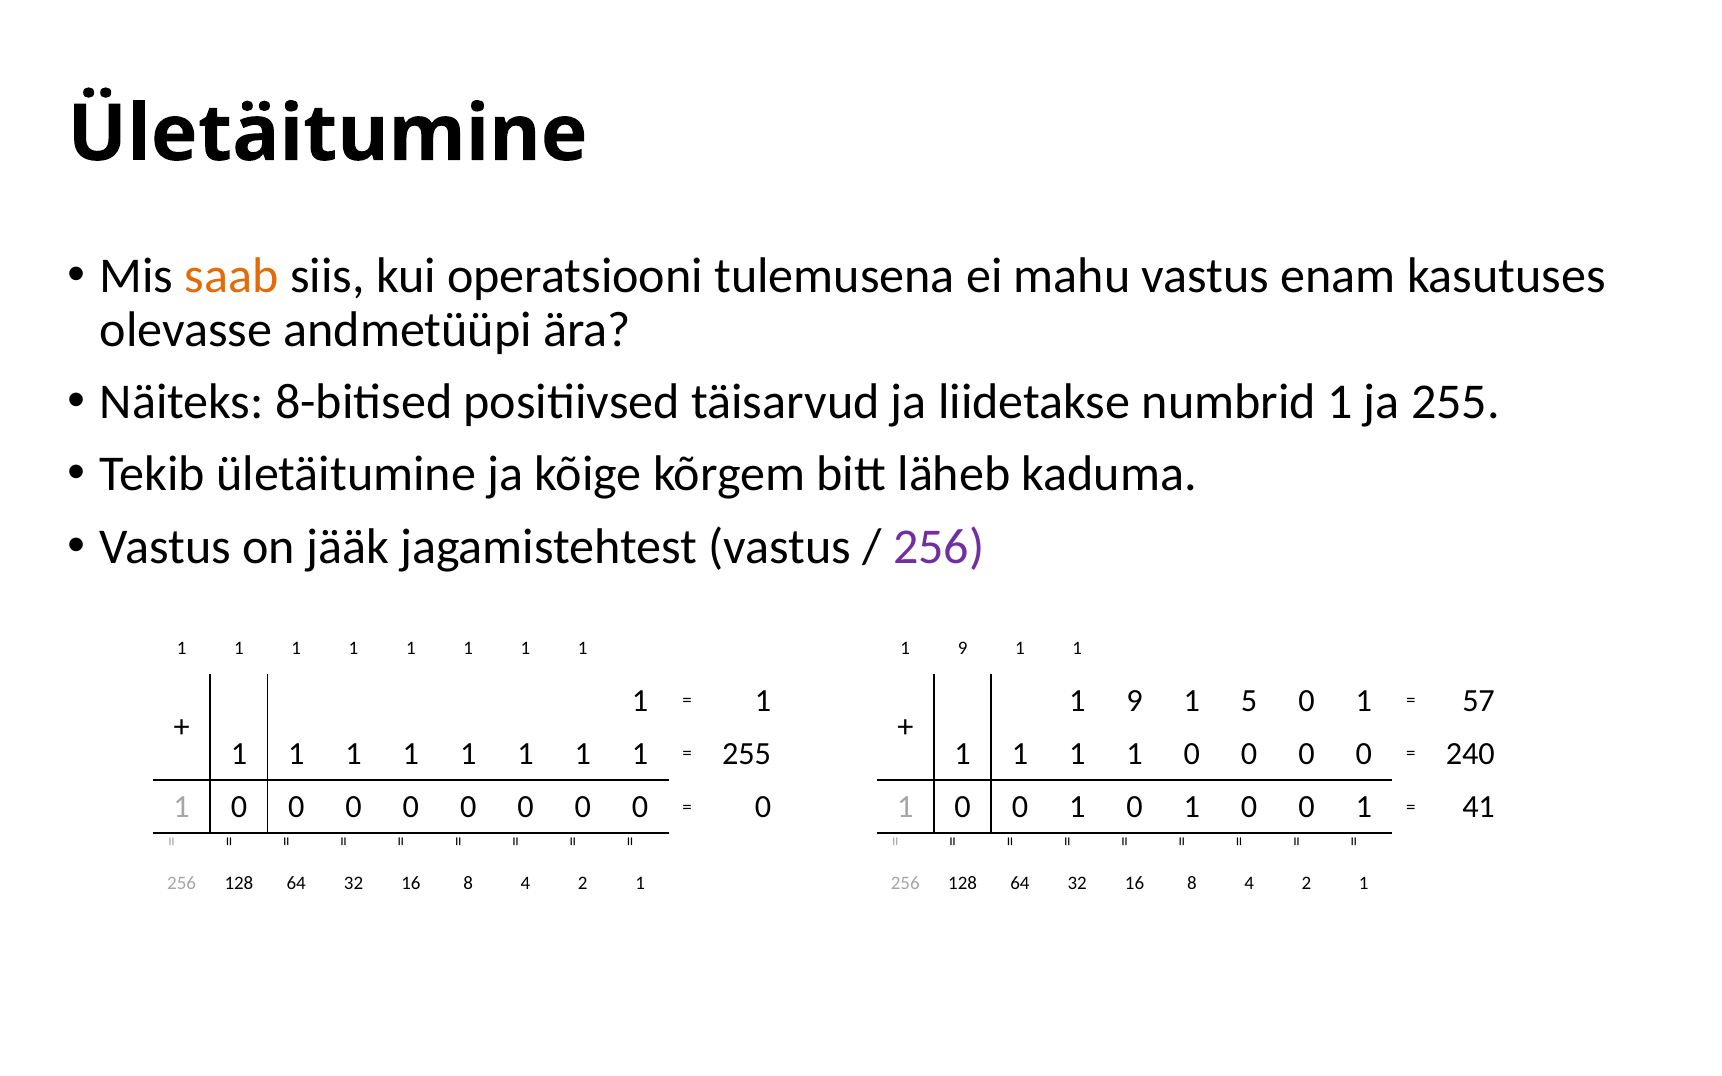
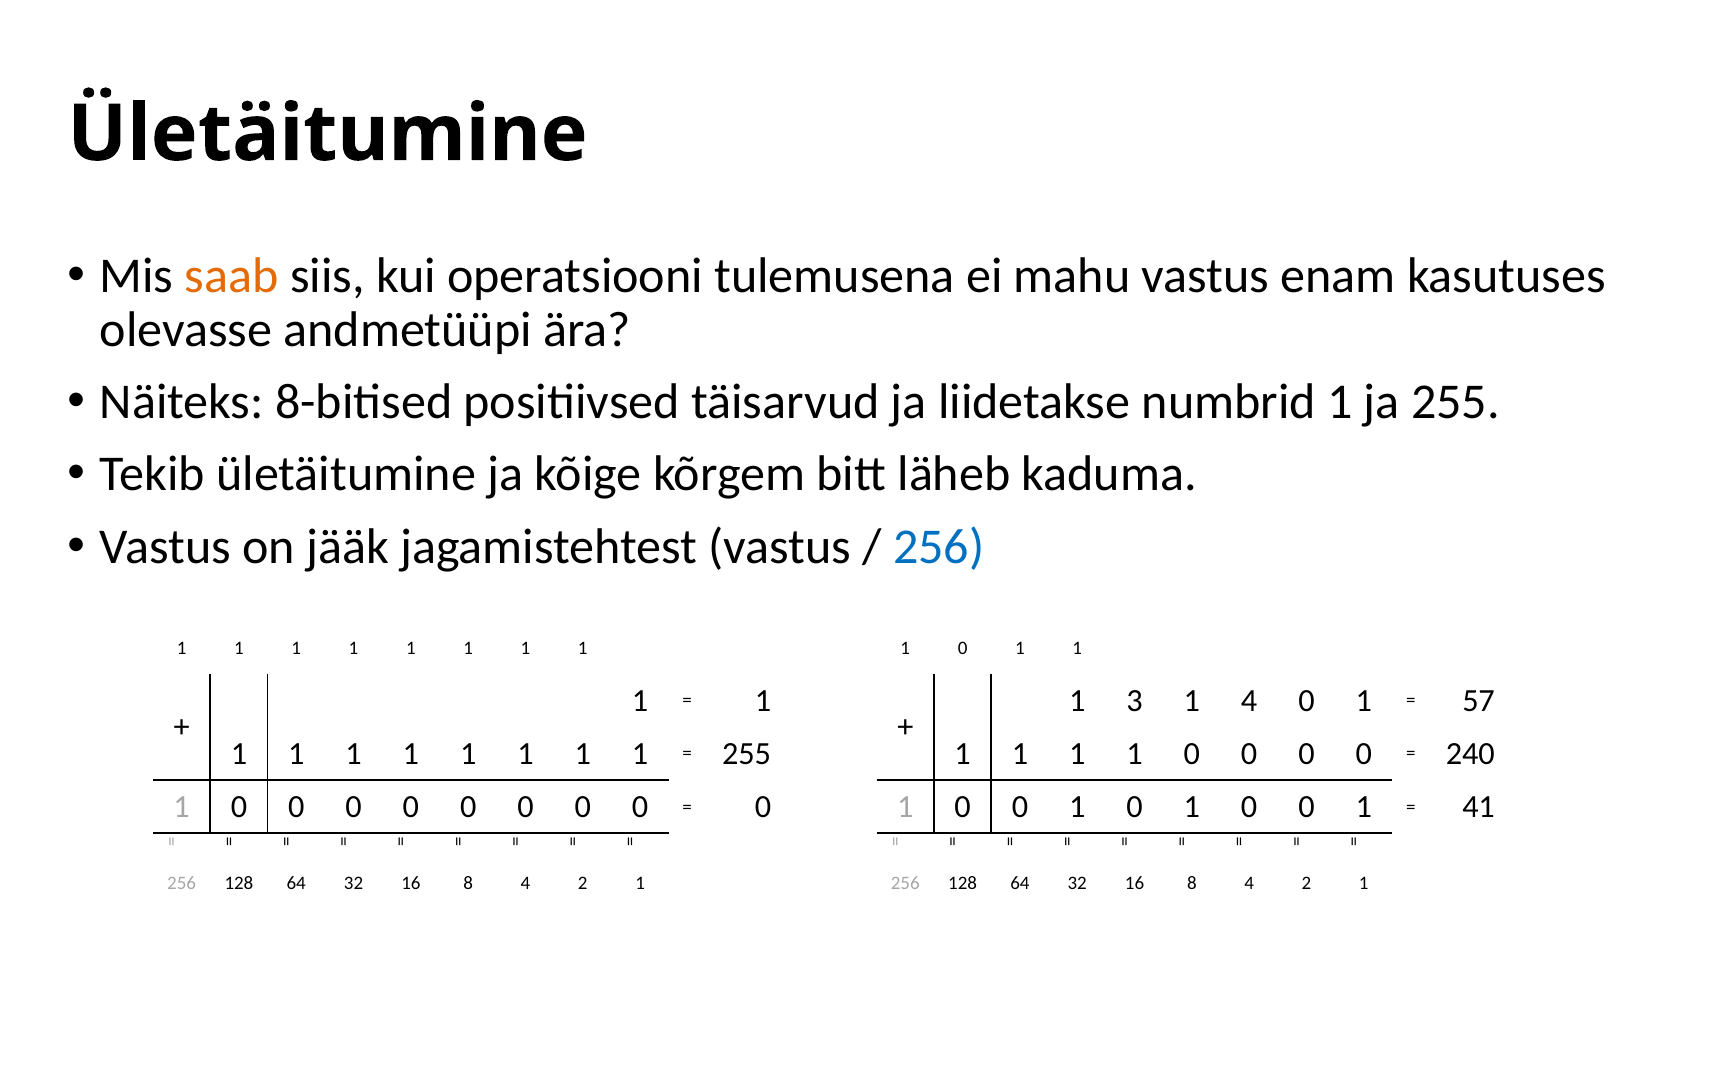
256 colour: purple -> blue (939, 547)
9: 9 -> 0 (963, 648)
9: 9 -> 3 (1135, 701)
1 5: 5 -> 4 (1249, 701)
